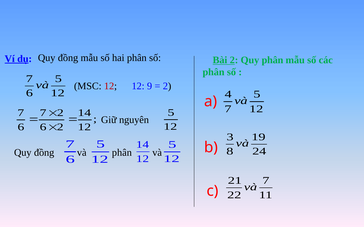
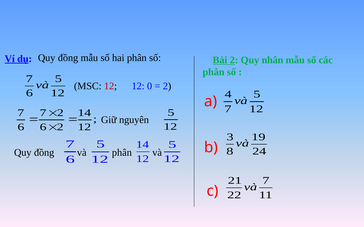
Quy phân: phân -> nhân (272, 60)
9: 9 -> 0 (150, 86)
